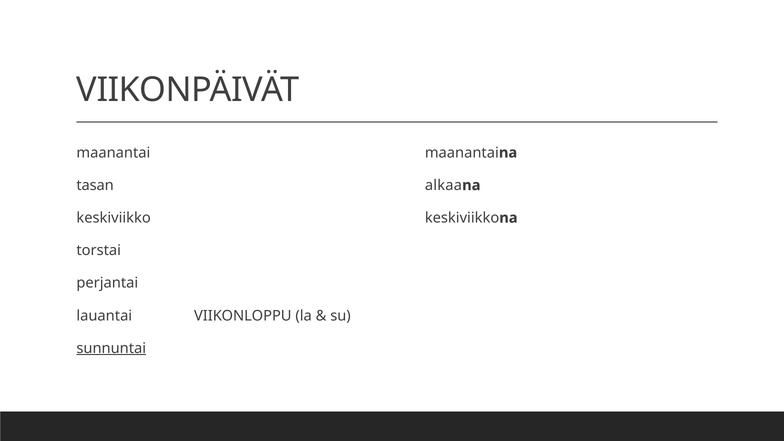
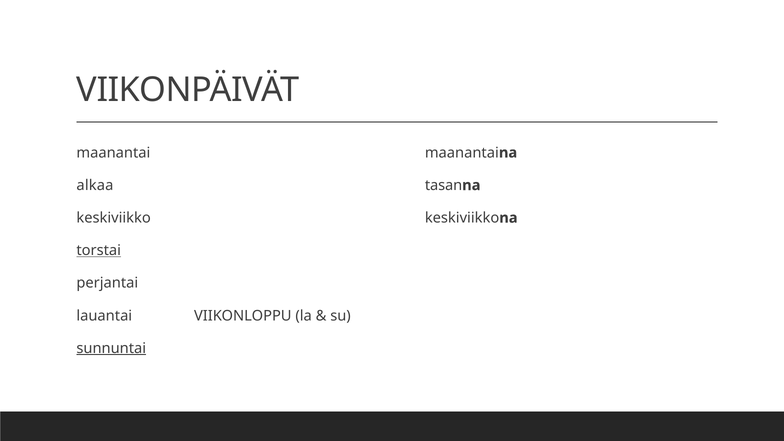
tasan: tasan -> alkaa (95, 185)
alkaa: alkaa -> tasan (444, 185)
torstai underline: none -> present (99, 250)
